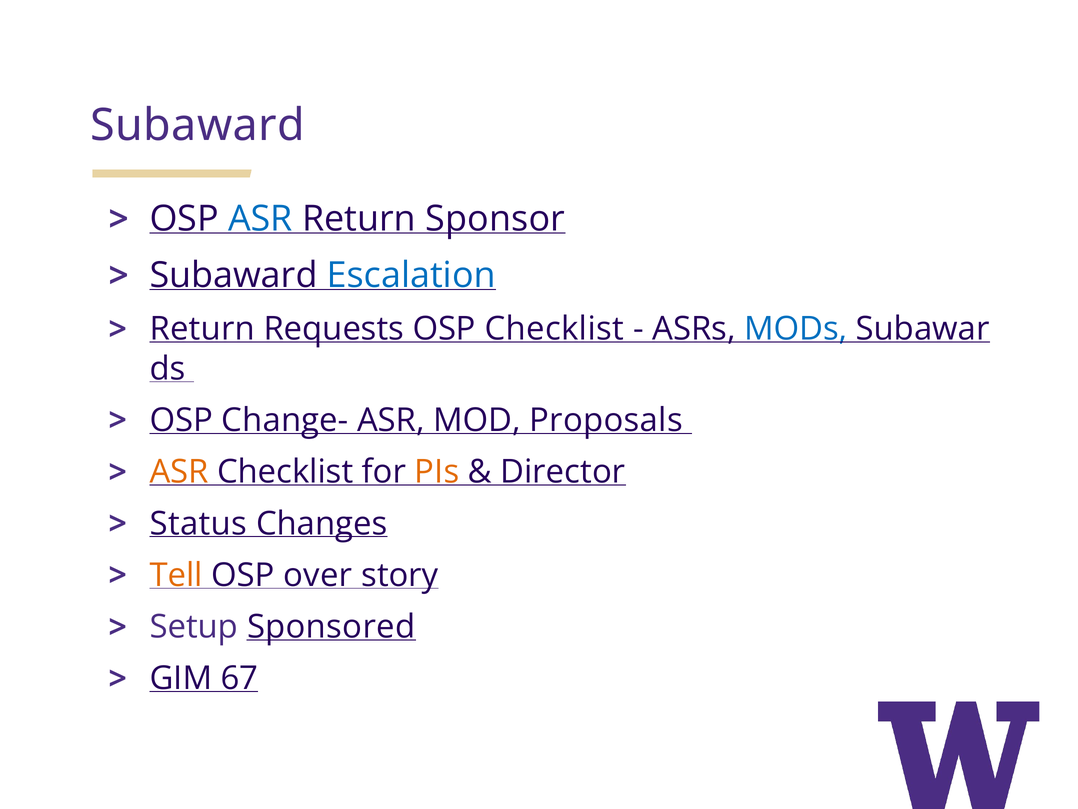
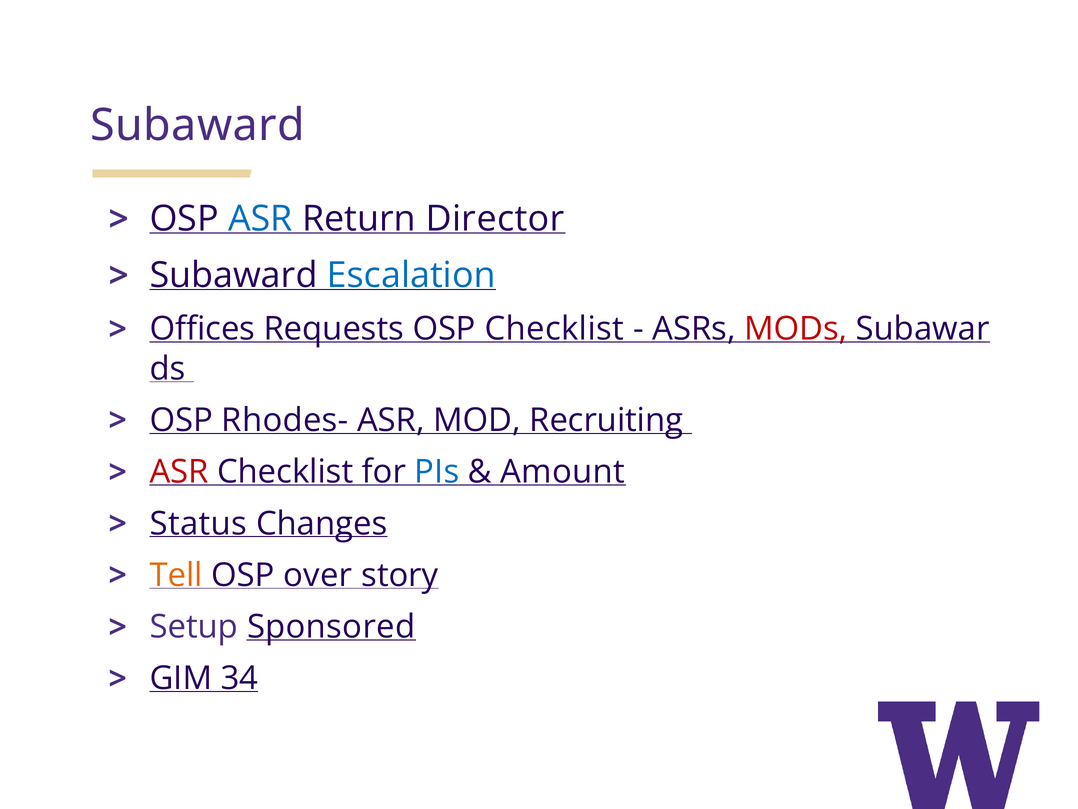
Sponsor: Sponsor -> Director (495, 219)
Return: Return -> Offices (202, 329)
MODs colour: blue -> red (796, 329)
Change-: Change- -> Rhodes- (285, 420)
Proposals: Proposals -> Recruiting (606, 420)
ASR colour: orange -> red (179, 472)
PIs colour: orange -> blue (437, 472)
Director: Director -> Amount (563, 472)
67: 67 -> 34 (239, 678)
